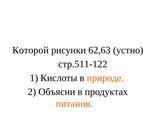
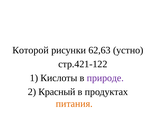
стр.511-122: стр.511-122 -> стр.421-122 (83, 64)
природе colour: orange -> purple (105, 78)
Объясни: Объясни -> Красный (57, 92)
